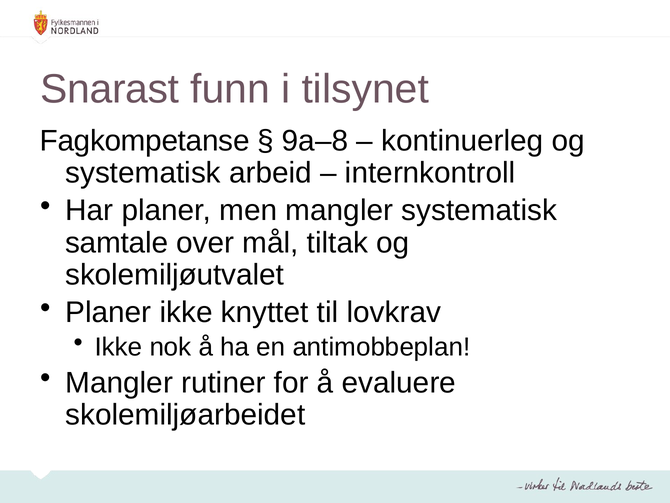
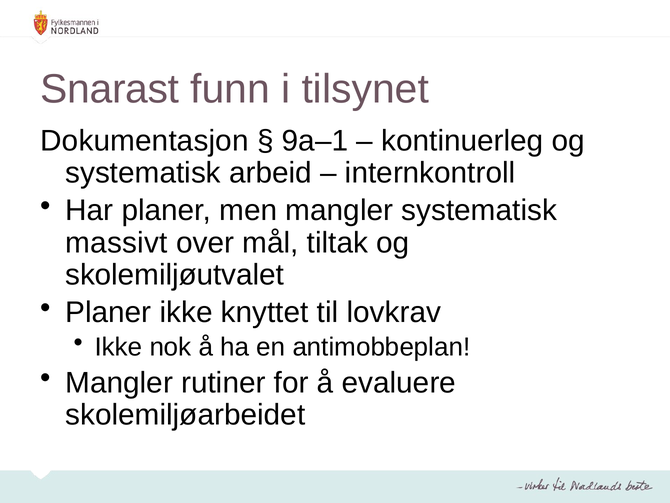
Fagkompetanse: Fagkompetanse -> Dokumentasjon (144, 141)
9a–8: 9a–8 -> 9a–1 (315, 141)
samtale: samtale -> massivt (116, 242)
